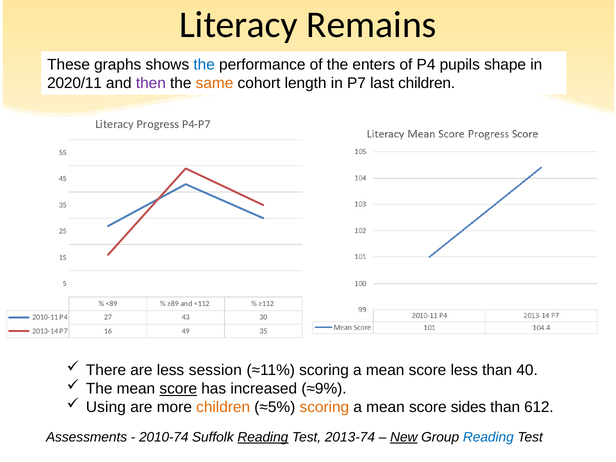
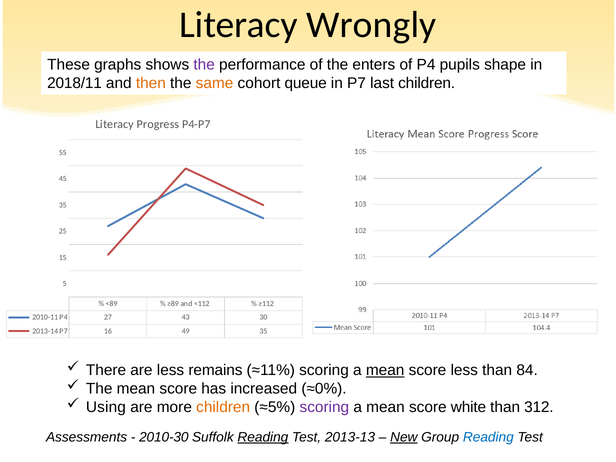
Remains: Remains -> Wrongly (371, 25)
the colour: blue -> purple (204, 65)
2020/11: 2020/11 -> 2018/11 (75, 83)
then colour: purple -> orange (151, 83)
length: length -> queue (306, 83)
session: session -> remains (215, 370)
mean underline: none -> present (385, 370)
40: 40 -> 84 (527, 370)
score underline: present -> none (178, 389)
≈9%: ≈9% -> ≈0% (324, 389)
scoring colour: orange -> purple (324, 407)
sides: sides -> white (468, 407)
612: 612 -> 312 (539, 407)
2010-74: 2010-74 -> 2010-30 (164, 437)
2013-74: 2013-74 -> 2013-13 (350, 437)
